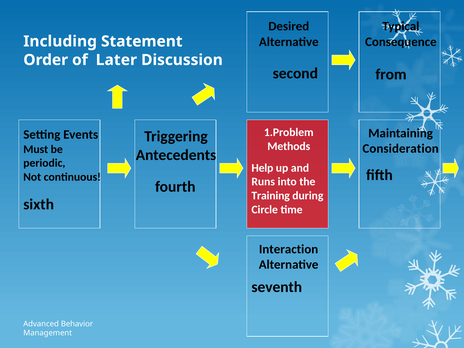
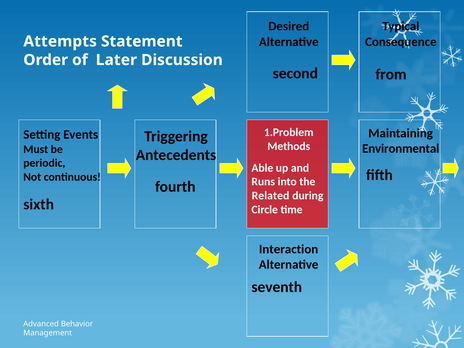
Including: Including -> Attempts (60, 41)
Consideration: Consideration -> Environmental (401, 149)
Help: Help -> Able (262, 168)
Training: Training -> Related (271, 196)
